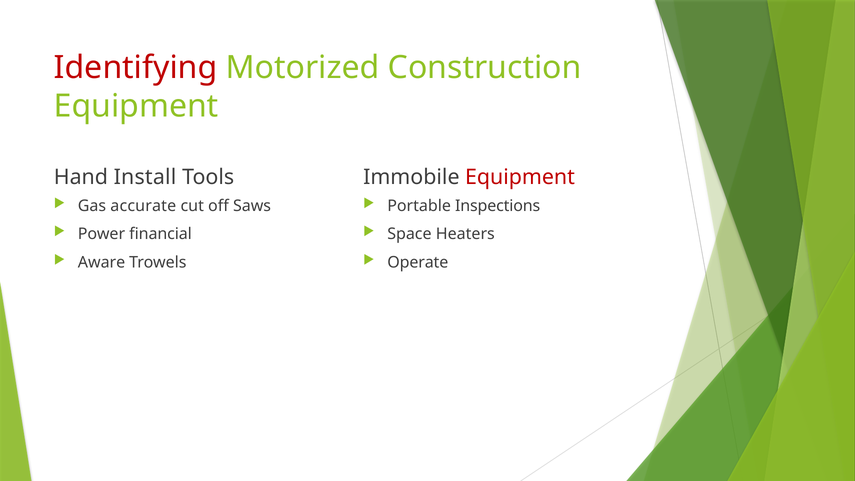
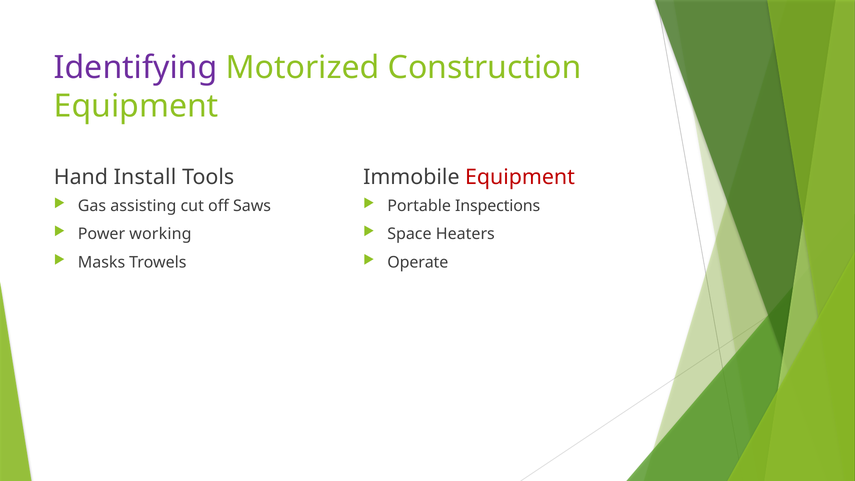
Identifying colour: red -> purple (136, 67)
accurate: accurate -> assisting (143, 206)
financial: financial -> working (160, 234)
Aware: Aware -> Masks (102, 262)
